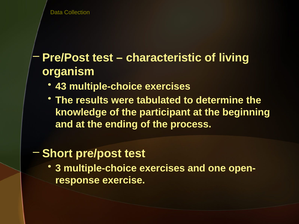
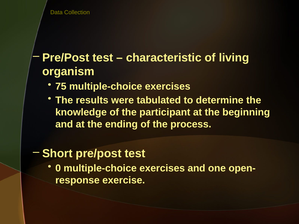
43: 43 -> 75 (61, 86)
3: 3 -> 0 (58, 168)
